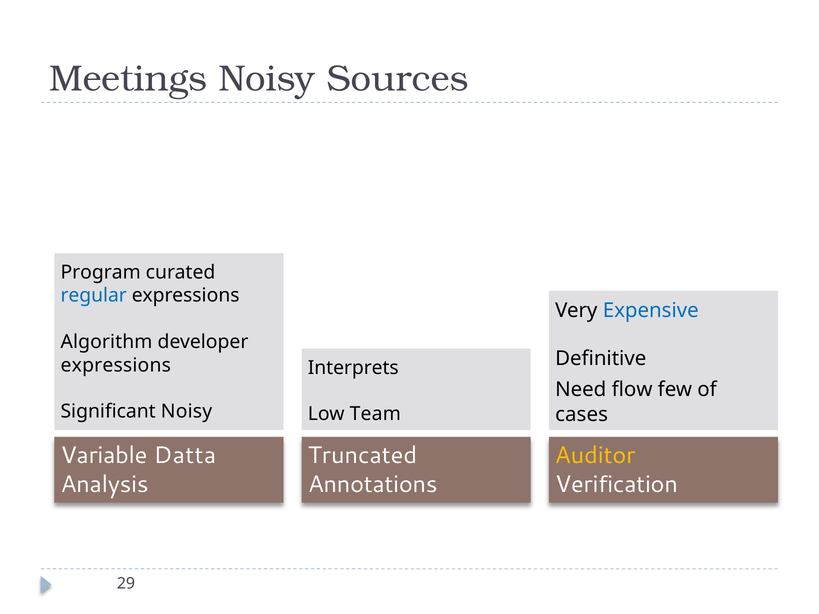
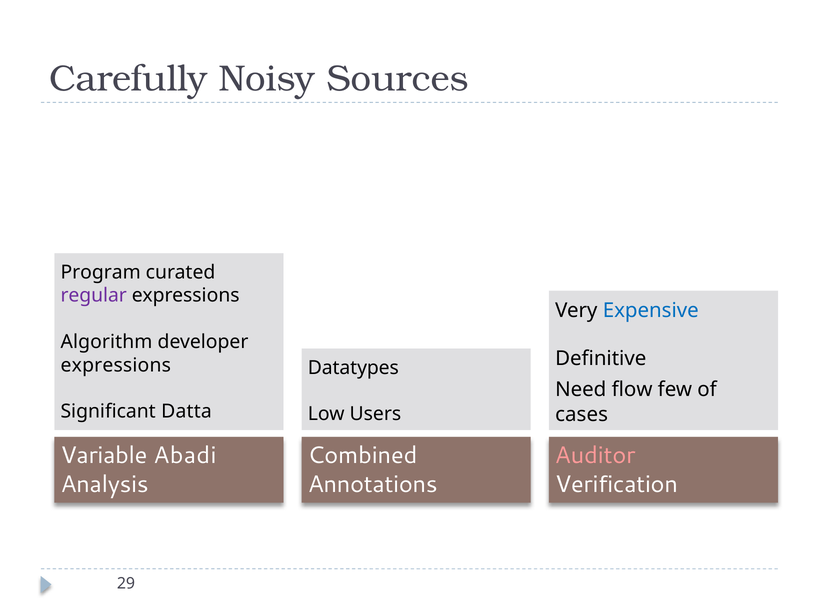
Meetings: Meetings -> Carefully (128, 79)
regular colour: blue -> purple (94, 296)
Interprets: Interprets -> Datatypes (353, 368)
Significant Noisy: Noisy -> Datta (187, 412)
Team: Team -> Users (375, 414)
Datta: Datta -> Abadi (185, 456)
Truncated: Truncated -> Combined (363, 456)
Auditor colour: yellow -> pink (595, 456)
